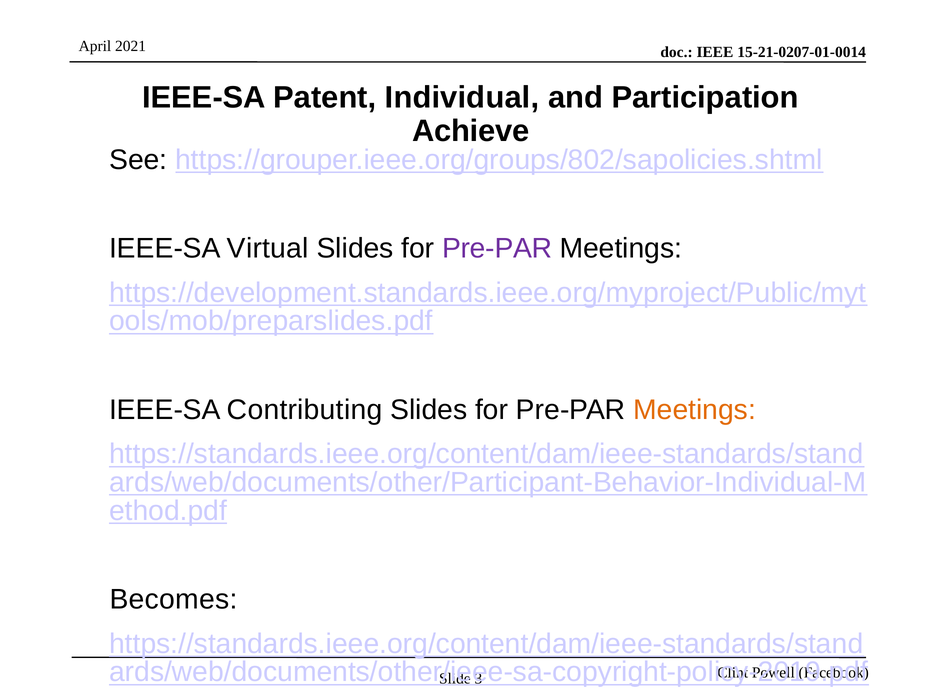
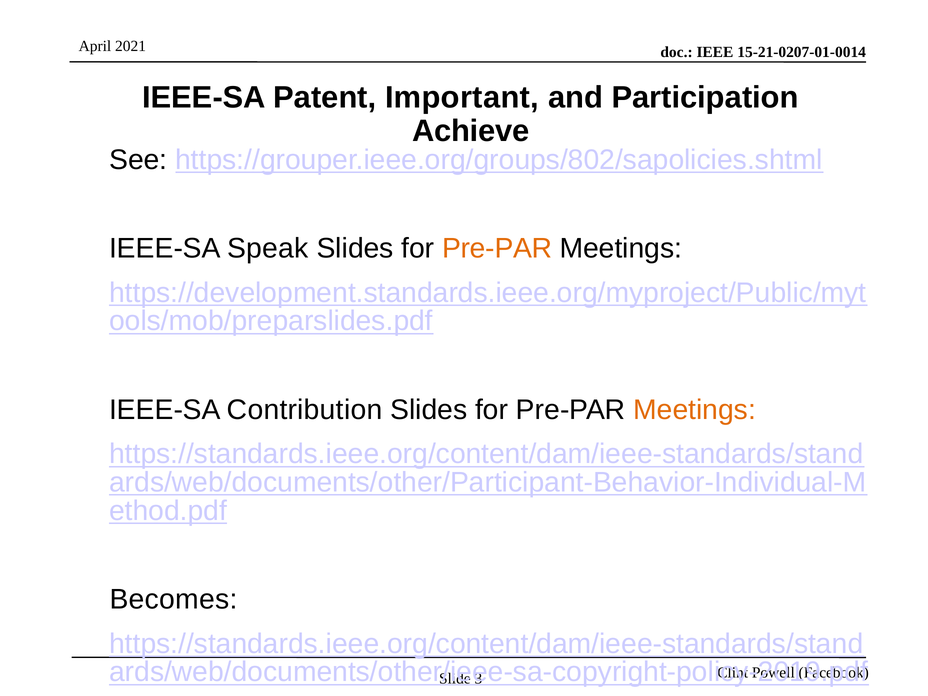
Individual: Individual -> Important (462, 98)
Virtual: Virtual -> Speak (268, 248)
Pre-PAR colour: purple -> orange (497, 248)
Contributing: Contributing -> Contribution (305, 410)
